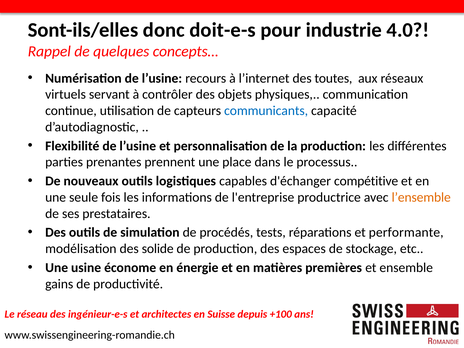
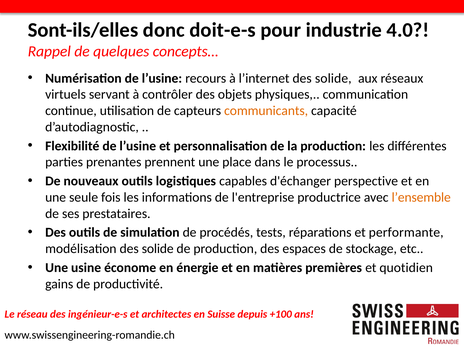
l’internet des toutes: toutes -> solide (333, 78)
communicants colour: blue -> orange (266, 111)
compétitive: compétitive -> perspective (366, 181)
ensemble: ensemble -> quotidien (406, 268)
